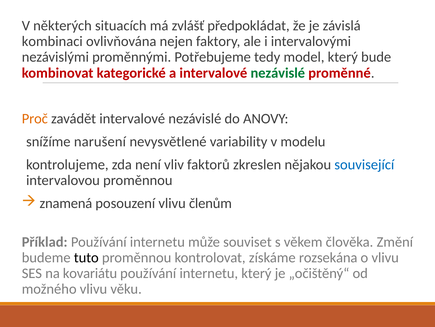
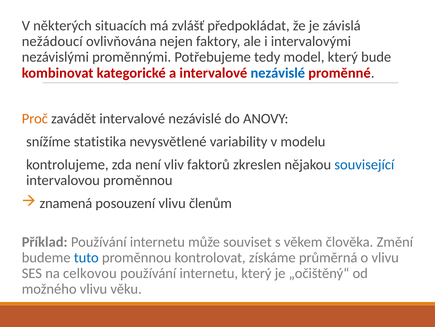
kombinaci: kombinaci -> nežádoucí (52, 41)
nezávislé colour: green -> blue (278, 73)
narušení: narušení -> statistika (100, 141)
tuto colour: black -> blue (86, 257)
rozsekána: rozsekána -> průměrná (328, 257)
kovariátu: kovariátu -> celkovou (90, 273)
